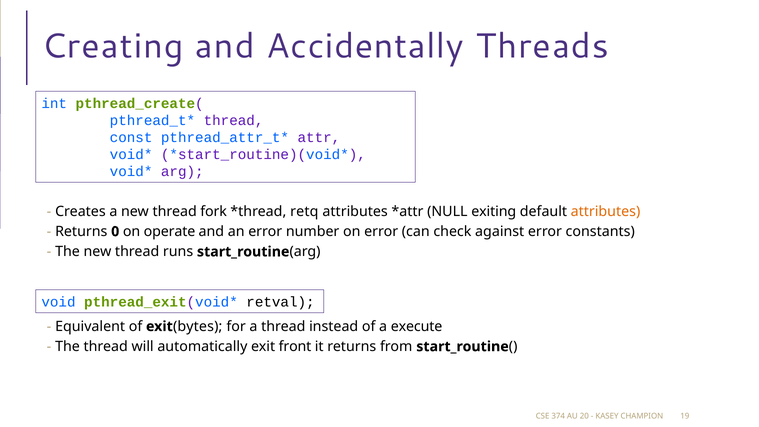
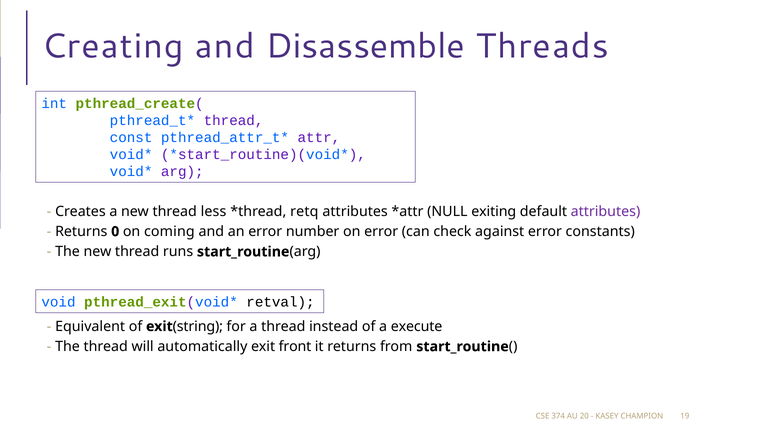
Accidentally: Accidentally -> Disassemble (366, 46)
fork: fork -> less (214, 211)
attributes colour: orange -> purple (605, 211)
operate: operate -> coming (169, 232)
bytes: bytes -> string (198, 326)
